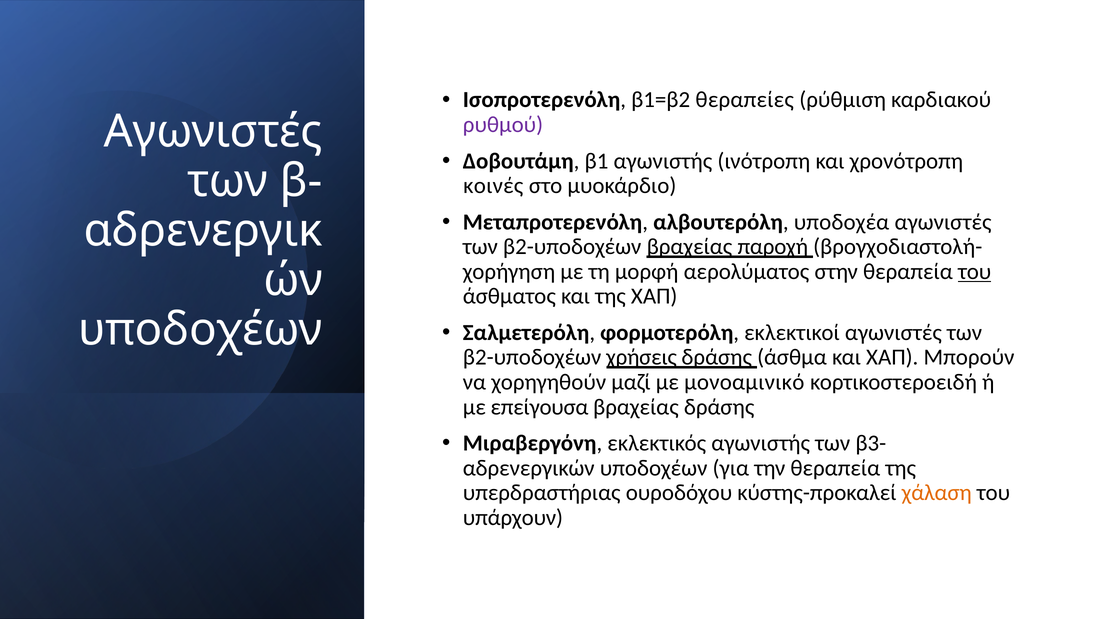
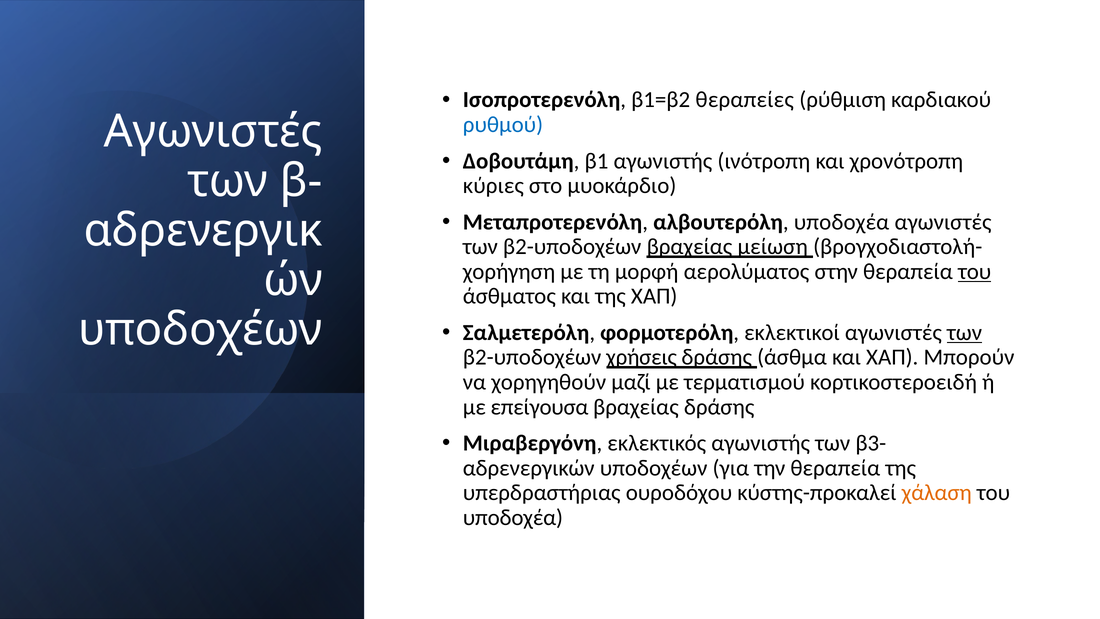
ρυθμού colour: purple -> blue (503, 125)
κοινές: κοινές -> κύριες (493, 186)
παροχή: παροχή -> μείωση (773, 247)
των underline: none -> present (964, 332)
μονοαμινικό: μονοαμινικό -> τερματισμού (744, 382)
υπάρχουν: υπάρχουν -> υποδοχέα (513, 517)
